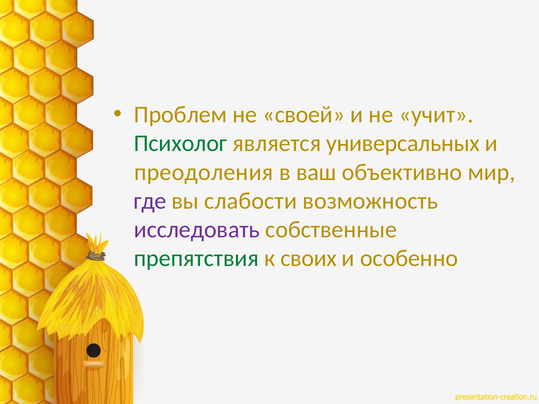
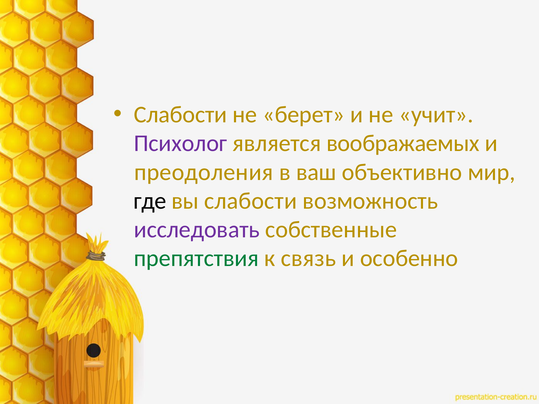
Проблем: Проблем -> Слабости (180, 115)
своей: своей -> берет (304, 115)
Психолог colour: green -> purple (180, 144)
универсальных: универсальных -> воображаемых (403, 144)
где colour: purple -> black (150, 201)
своих: своих -> связь (308, 259)
